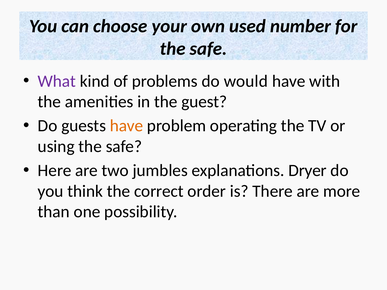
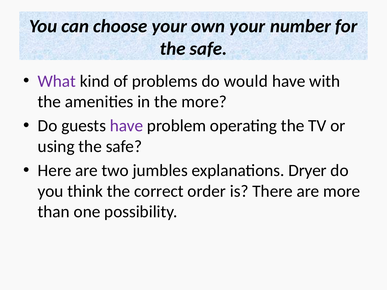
own used: used -> your (247, 26)
the guest: guest -> more (204, 102)
have colour: orange -> purple (127, 126)
